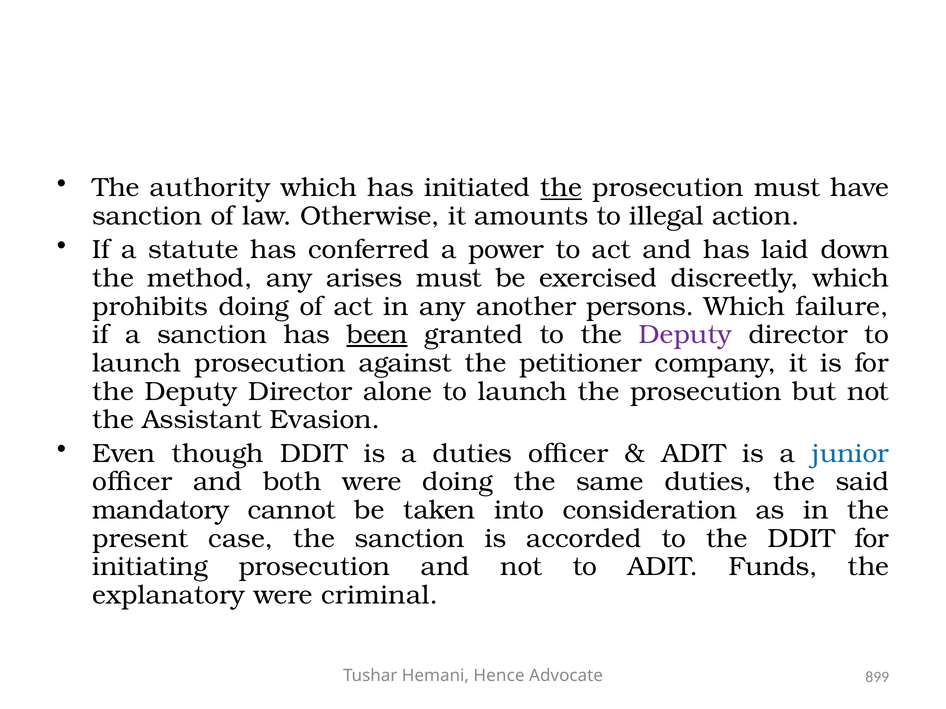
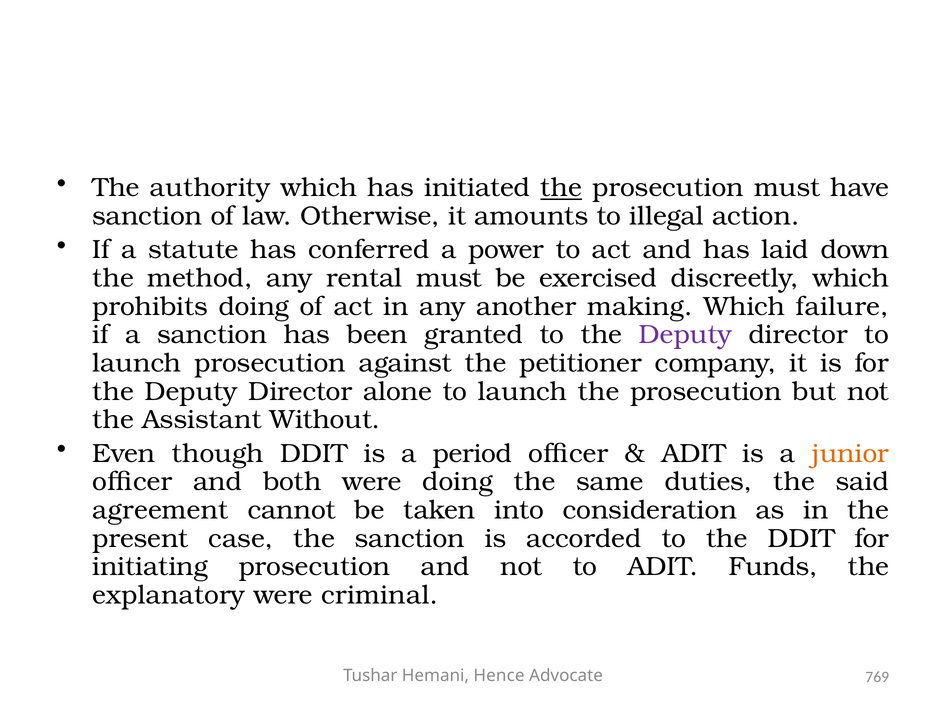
arises: arises -> rental (364, 278)
persons: persons -> making (640, 307)
been underline: present -> none (377, 335)
Evasion: Evasion -> Without (325, 420)
a duties: duties -> period (473, 454)
junior colour: blue -> orange (850, 454)
mandatory: mandatory -> agreement (160, 510)
899: 899 -> 769 (877, 677)
